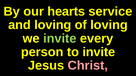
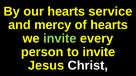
and loving: loving -> mercy (53, 25)
of loving: loving -> hearts (109, 25)
Christ colour: pink -> white (88, 66)
